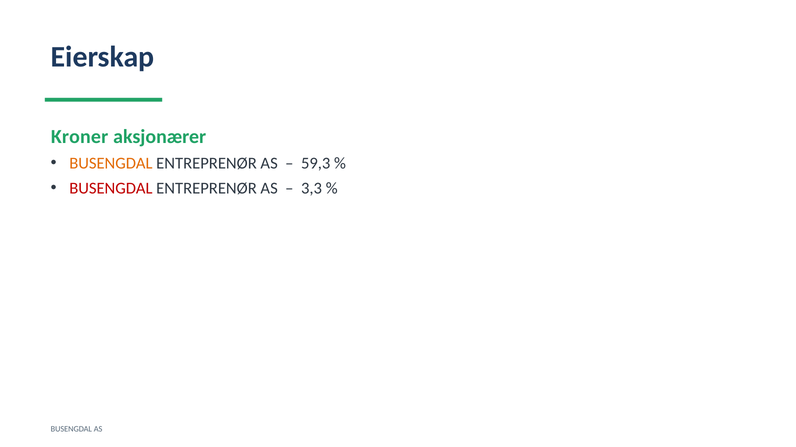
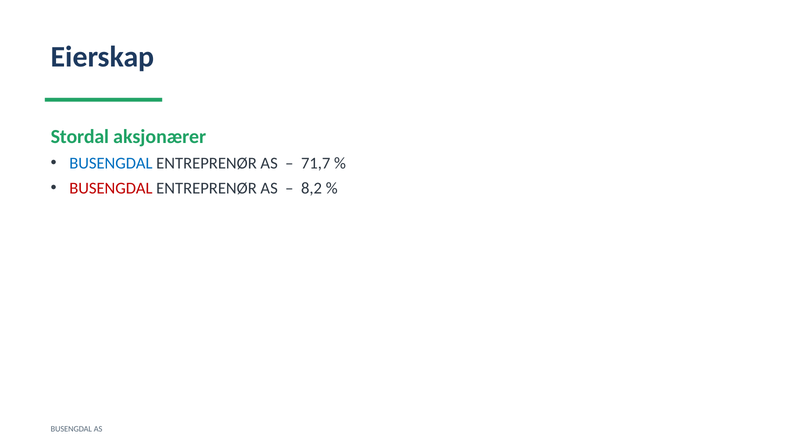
Kroner: Kroner -> Stordal (80, 137)
BUSENGDAL colour: orange -> blue (111, 164)
59,3: 59,3 -> 71,7 (316, 164)
3,3: 3,3 -> 8,2 (311, 189)
